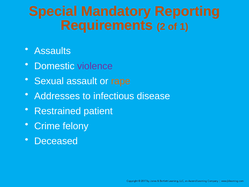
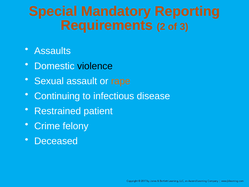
1: 1 -> 3 (184, 27)
violence colour: purple -> black (95, 66)
Addresses: Addresses -> Continuing (57, 96)
